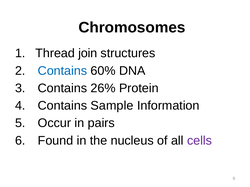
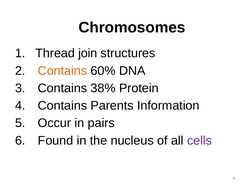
Contains colour: blue -> orange (62, 71)
26%: 26% -> 38% (103, 88)
Sample: Sample -> Parents (112, 106)
